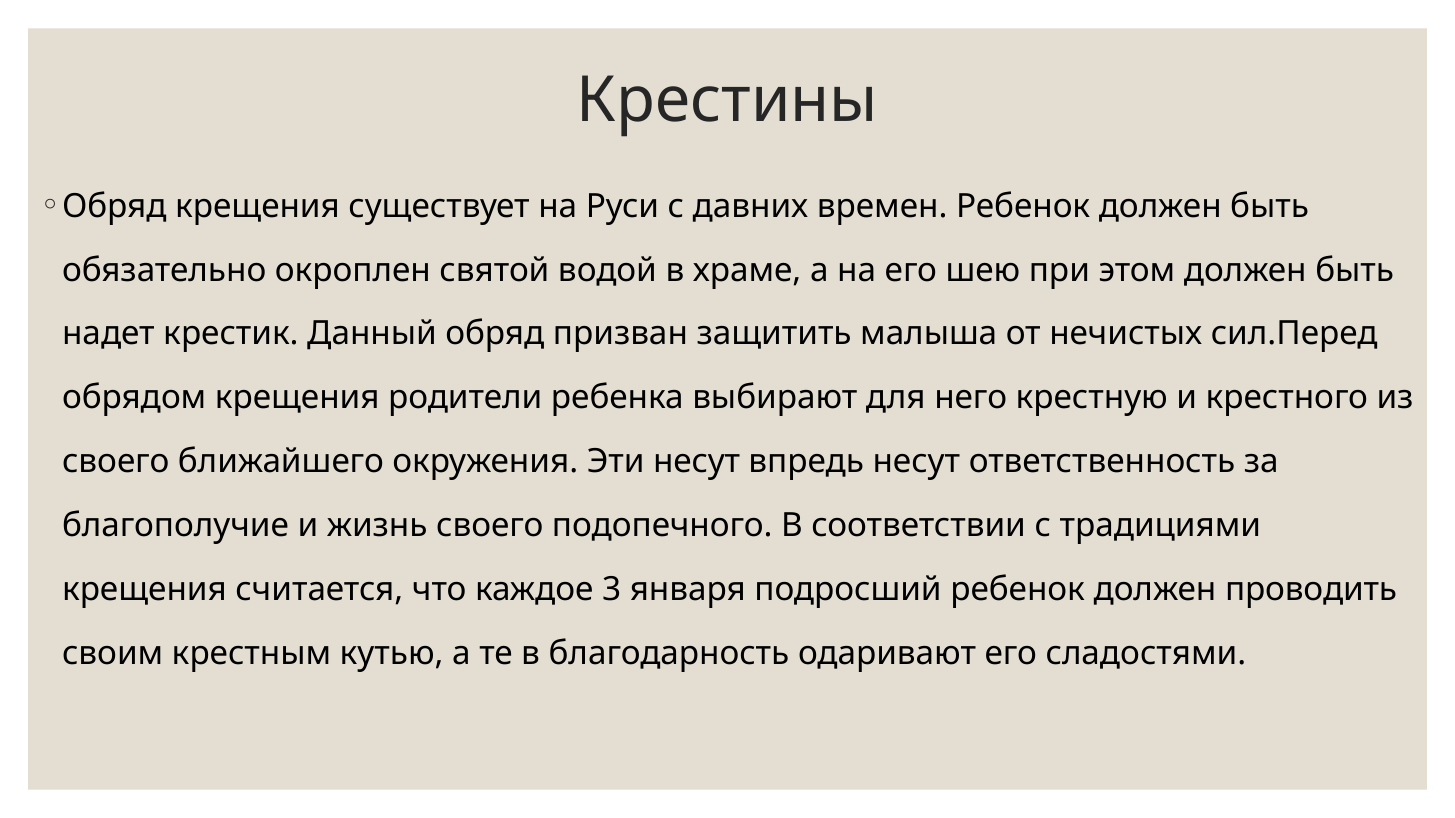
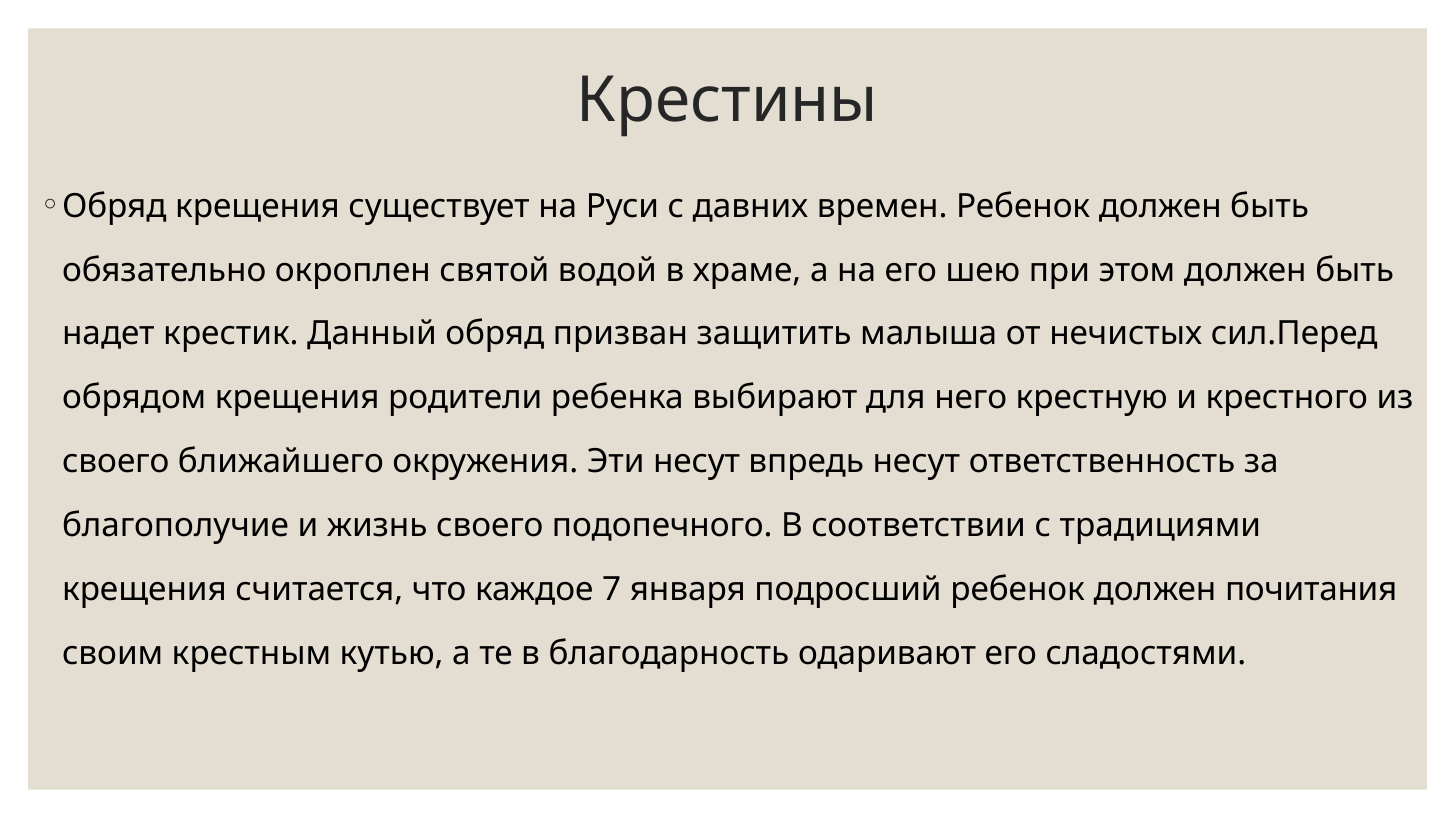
3: 3 -> 7 (612, 590)
проводить: проводить -> почитания (1311, 590)
